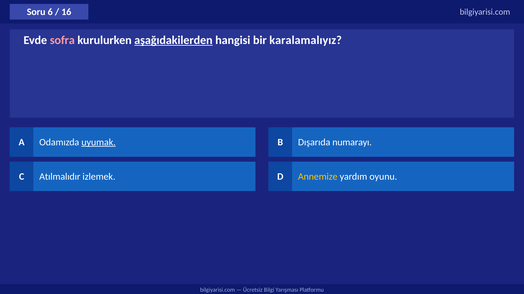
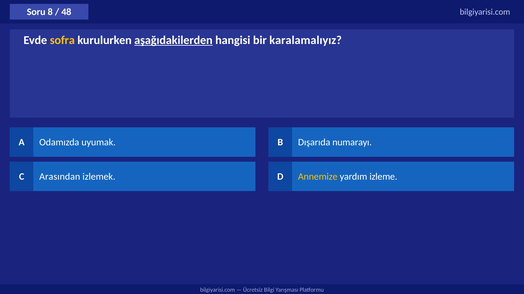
6: 6 -> 8 (50, 12)
16: 16 -> 48 (66, 12)
sofra colour: pink -> yellow (62, 40)
uyumak underline: present -> none (99, 143)
Atılmalıdır: Atılmalıdır -> Arasından (60, 177)
oyunu: oyunu -> izleme (383, 177)
